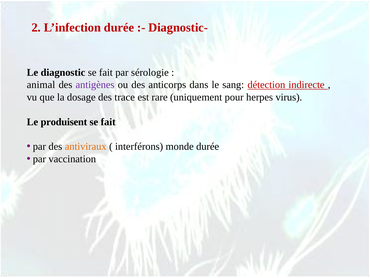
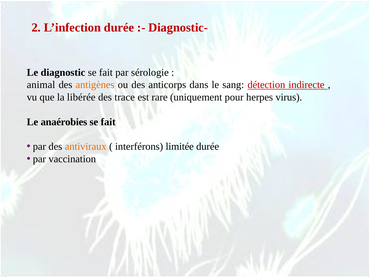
antigènes colour: purple -> orange (95, 85)
dosage: dosage -> libérée (81, 97)
produisent: produisent -> anaérobies (64, 122)
monde: monde -> limitée (180, 146)
